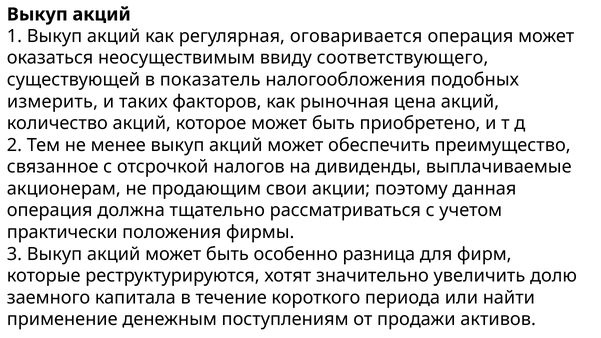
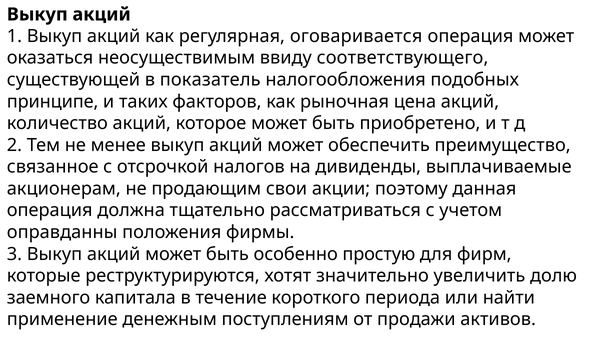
измерить: измерить -> принципе (53, 102)
практически: практически -> оправданны (62, 232)
разница: разница -> простую (379, 254)
